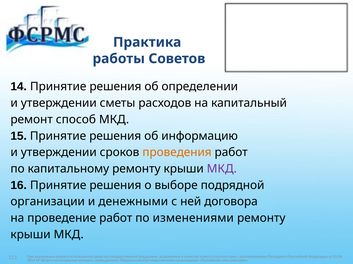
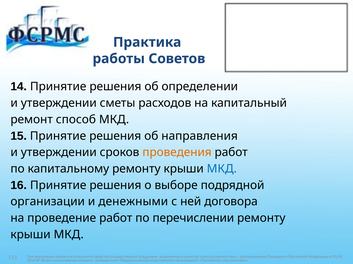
информацию: информацию -> направления (200, 136)
МКД colour: purple -> blue (222, 169)
изменениями: изменениями -> перечислении (193, 219)
